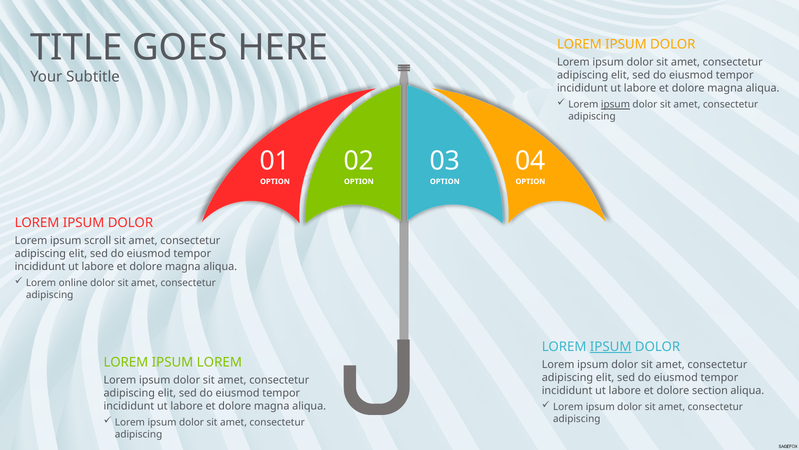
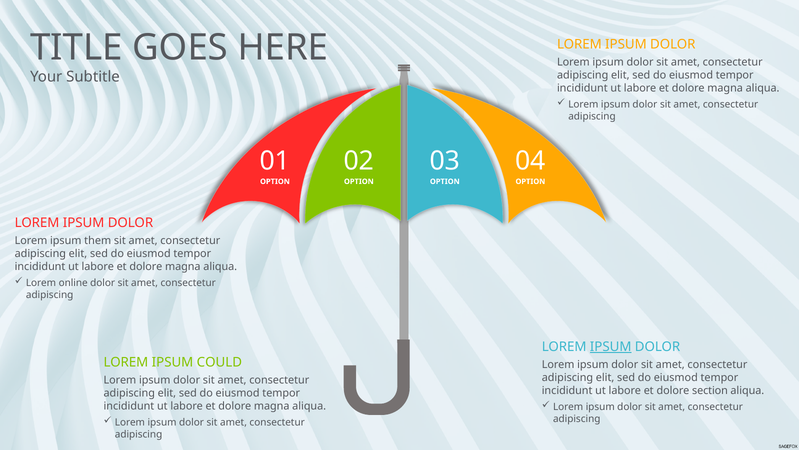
ipsum underline: present -> none (615, 105)
scroll: scroll -> them (98, 240)
IPSUM LOREM: LOREM -> COULD (219, 362)
